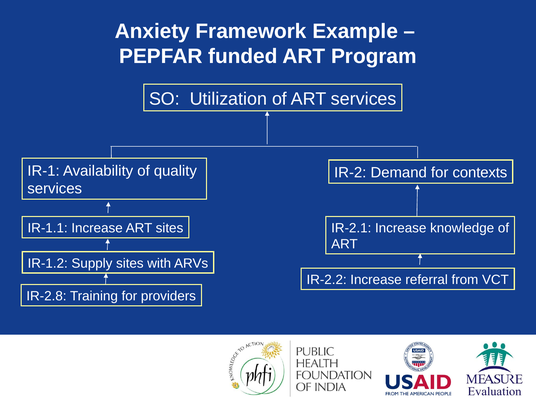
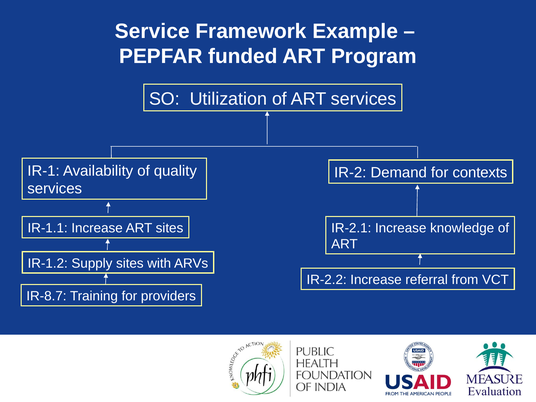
Anxiety: Anxiety -> Service (152, 31)
IR-2.8: IR-2.8 -> IR-8.7 (46, 296)
